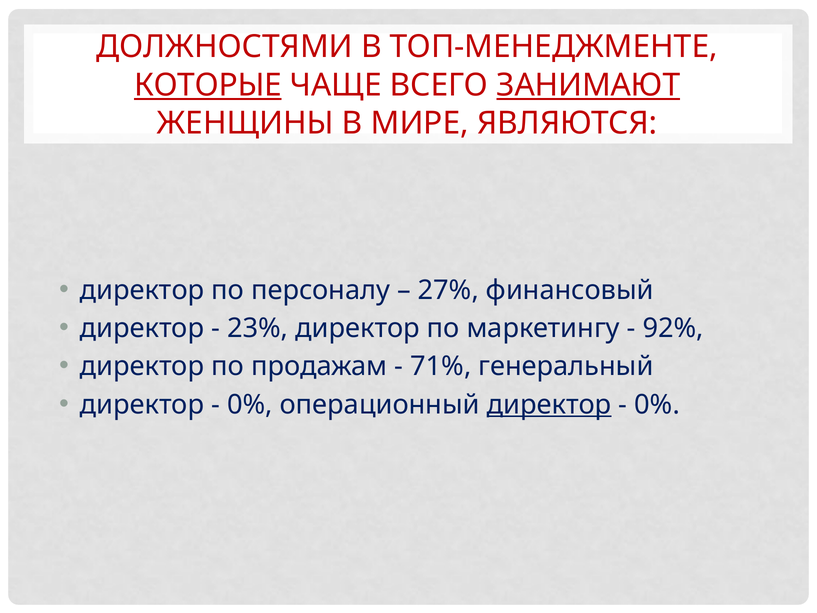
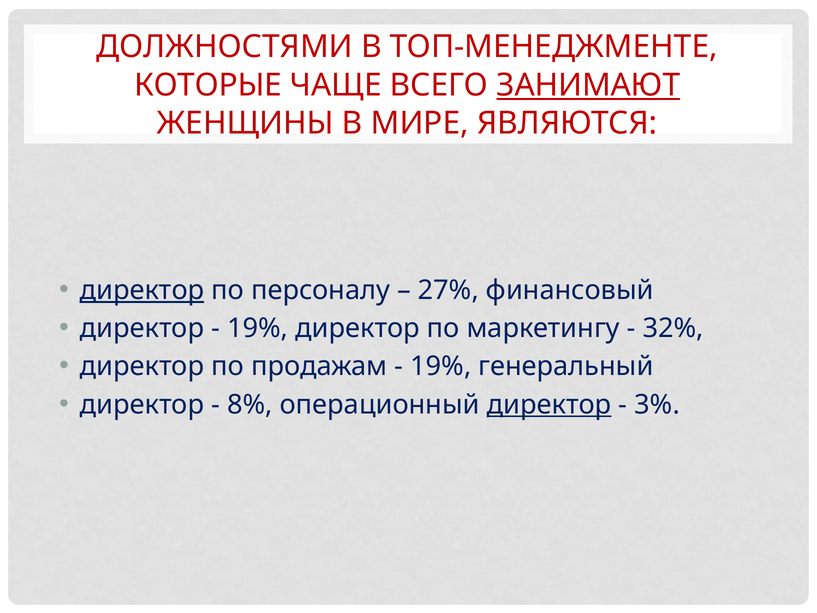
КОТОРЫЕ underline: present -> none (208, 85)
директор underline: none -> present (142, 290)
23%: 23% -> 19% (258, 328)
92%: 92% -> 32% (673, 328)
71%: 71% -> 19% (441, 366)
0%: 0% -> 8% (250, 404)
0%: 0% -> 3% (657, 404)
